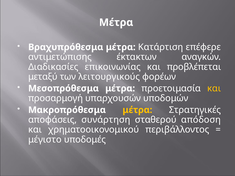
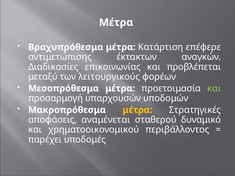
και colour: yellow -> light green (214, 89)
συνάρτηση: συνάρτηση -> αναμένεται (106, 120)
απόδοση: απόδοση -> δυναμικό (201, 120)
μέγιστο: μέγιστο -> παρέχει (45, 140)
